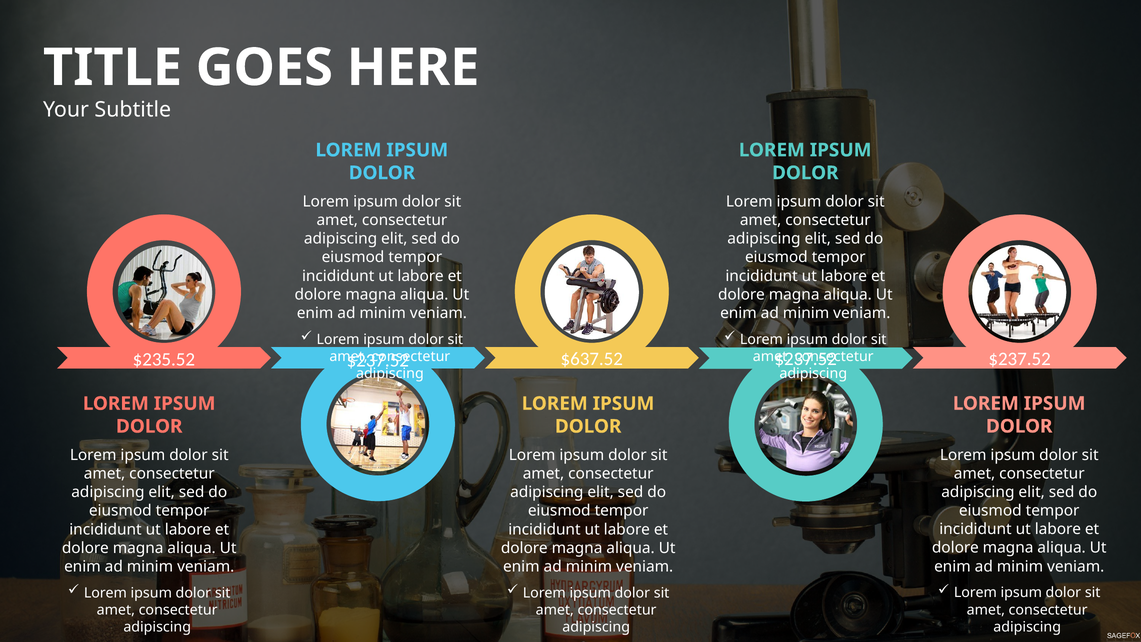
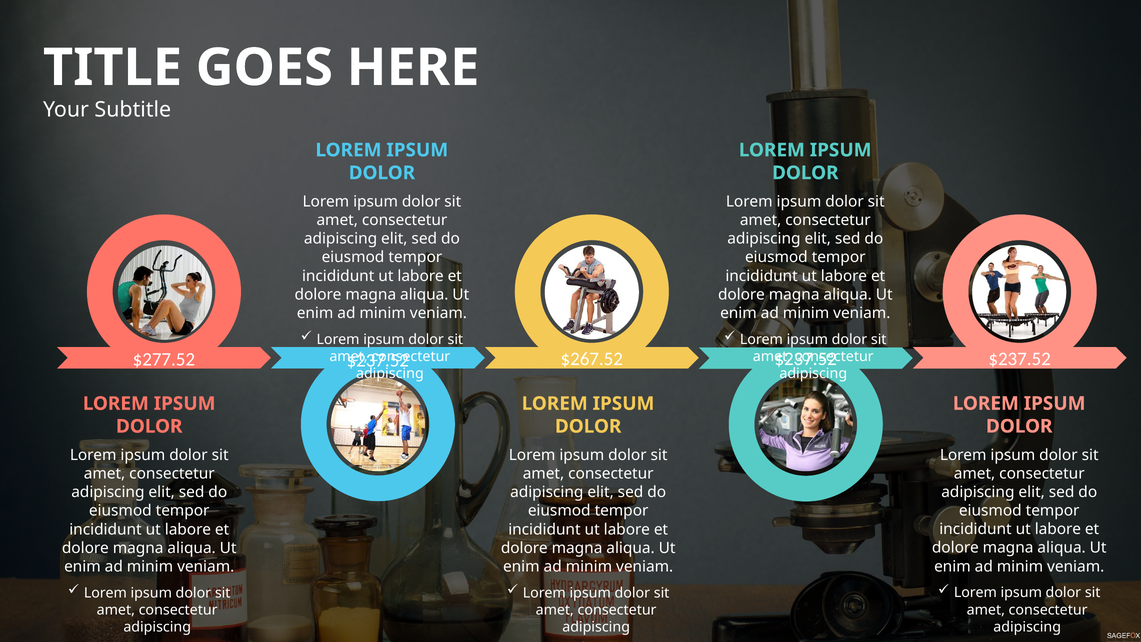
$235.52: $235.52 -> $277.52 (164, 359)
$637.52: $637.52 -> $267.52 (592, 359)
